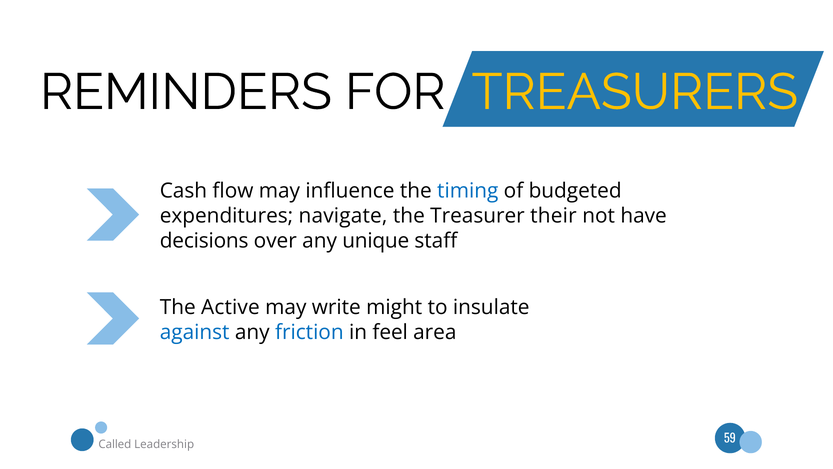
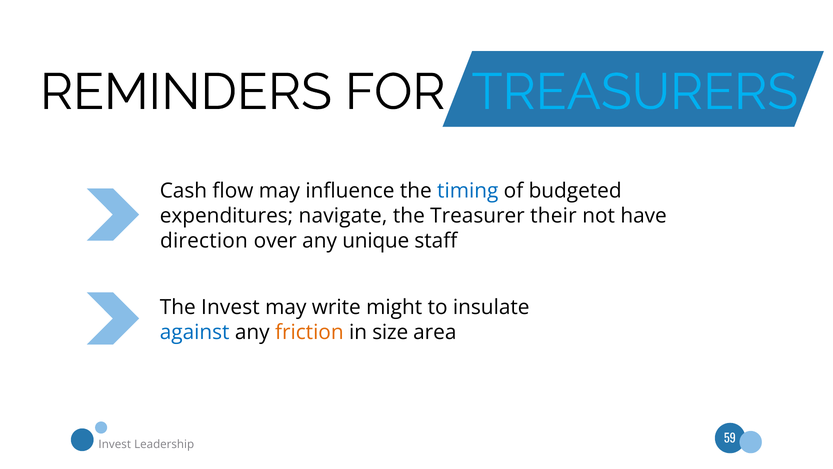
TREASURERS colour: yellow -> light blue (635, 92)
decisions: decisions -> direction (204, 241)
The Active: Active -> Invest (230, 307)
friction colour: blue -> orange (309, 332)
feel: feel -> size (390, 332)
Called: Called -> Invest (115, 444)
